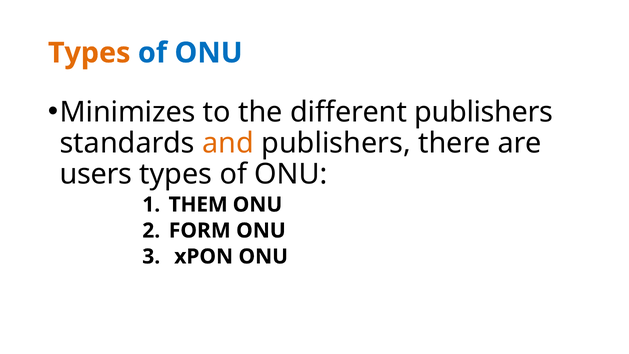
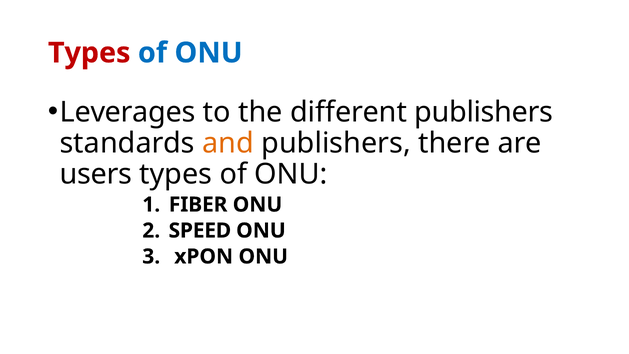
Types colour: orange -> red (89, 53)
Minimizes: Minimizes -> Leverages (128, 112)
THEM: THEM -> FIBER (198, 205)
FORM: FORM -> SPEED (200, 230)
